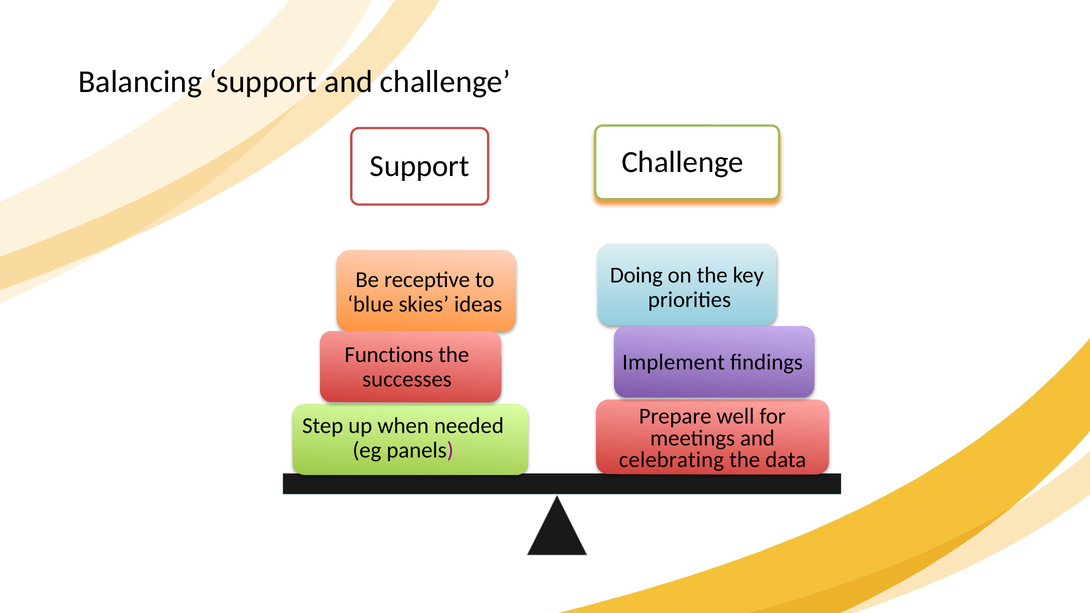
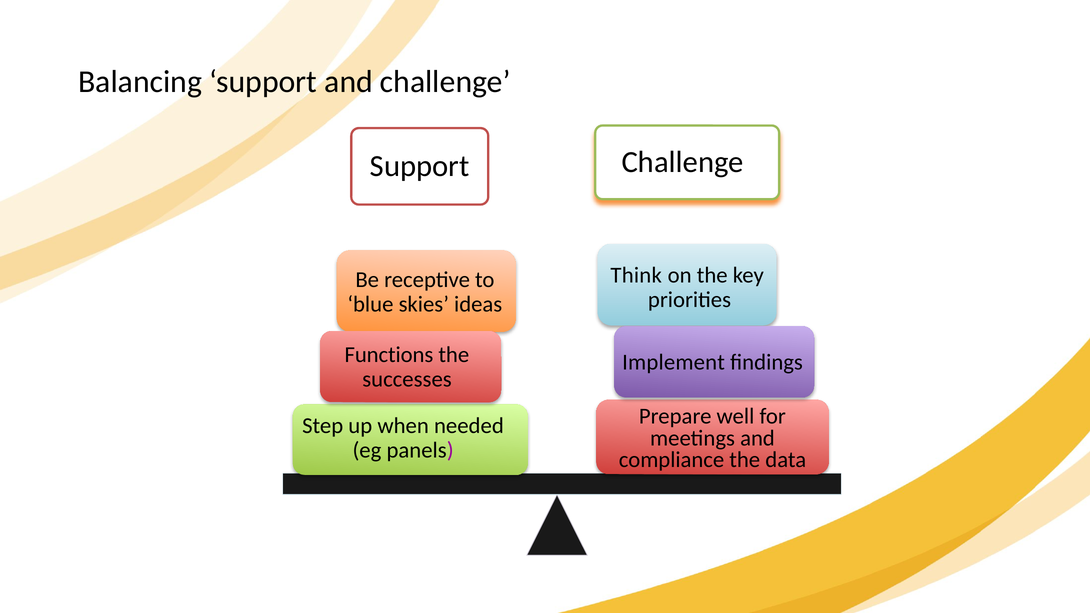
Doing: Doing -> Think (636, 275)
celebrating: celebrating -> compliance (671, 460)
